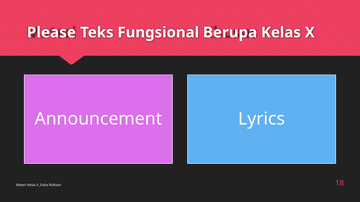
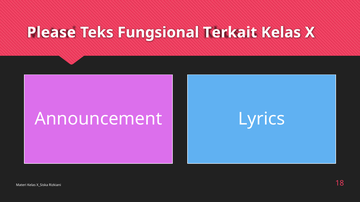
Berupa: Berupa -> Terkait (230, 33)
